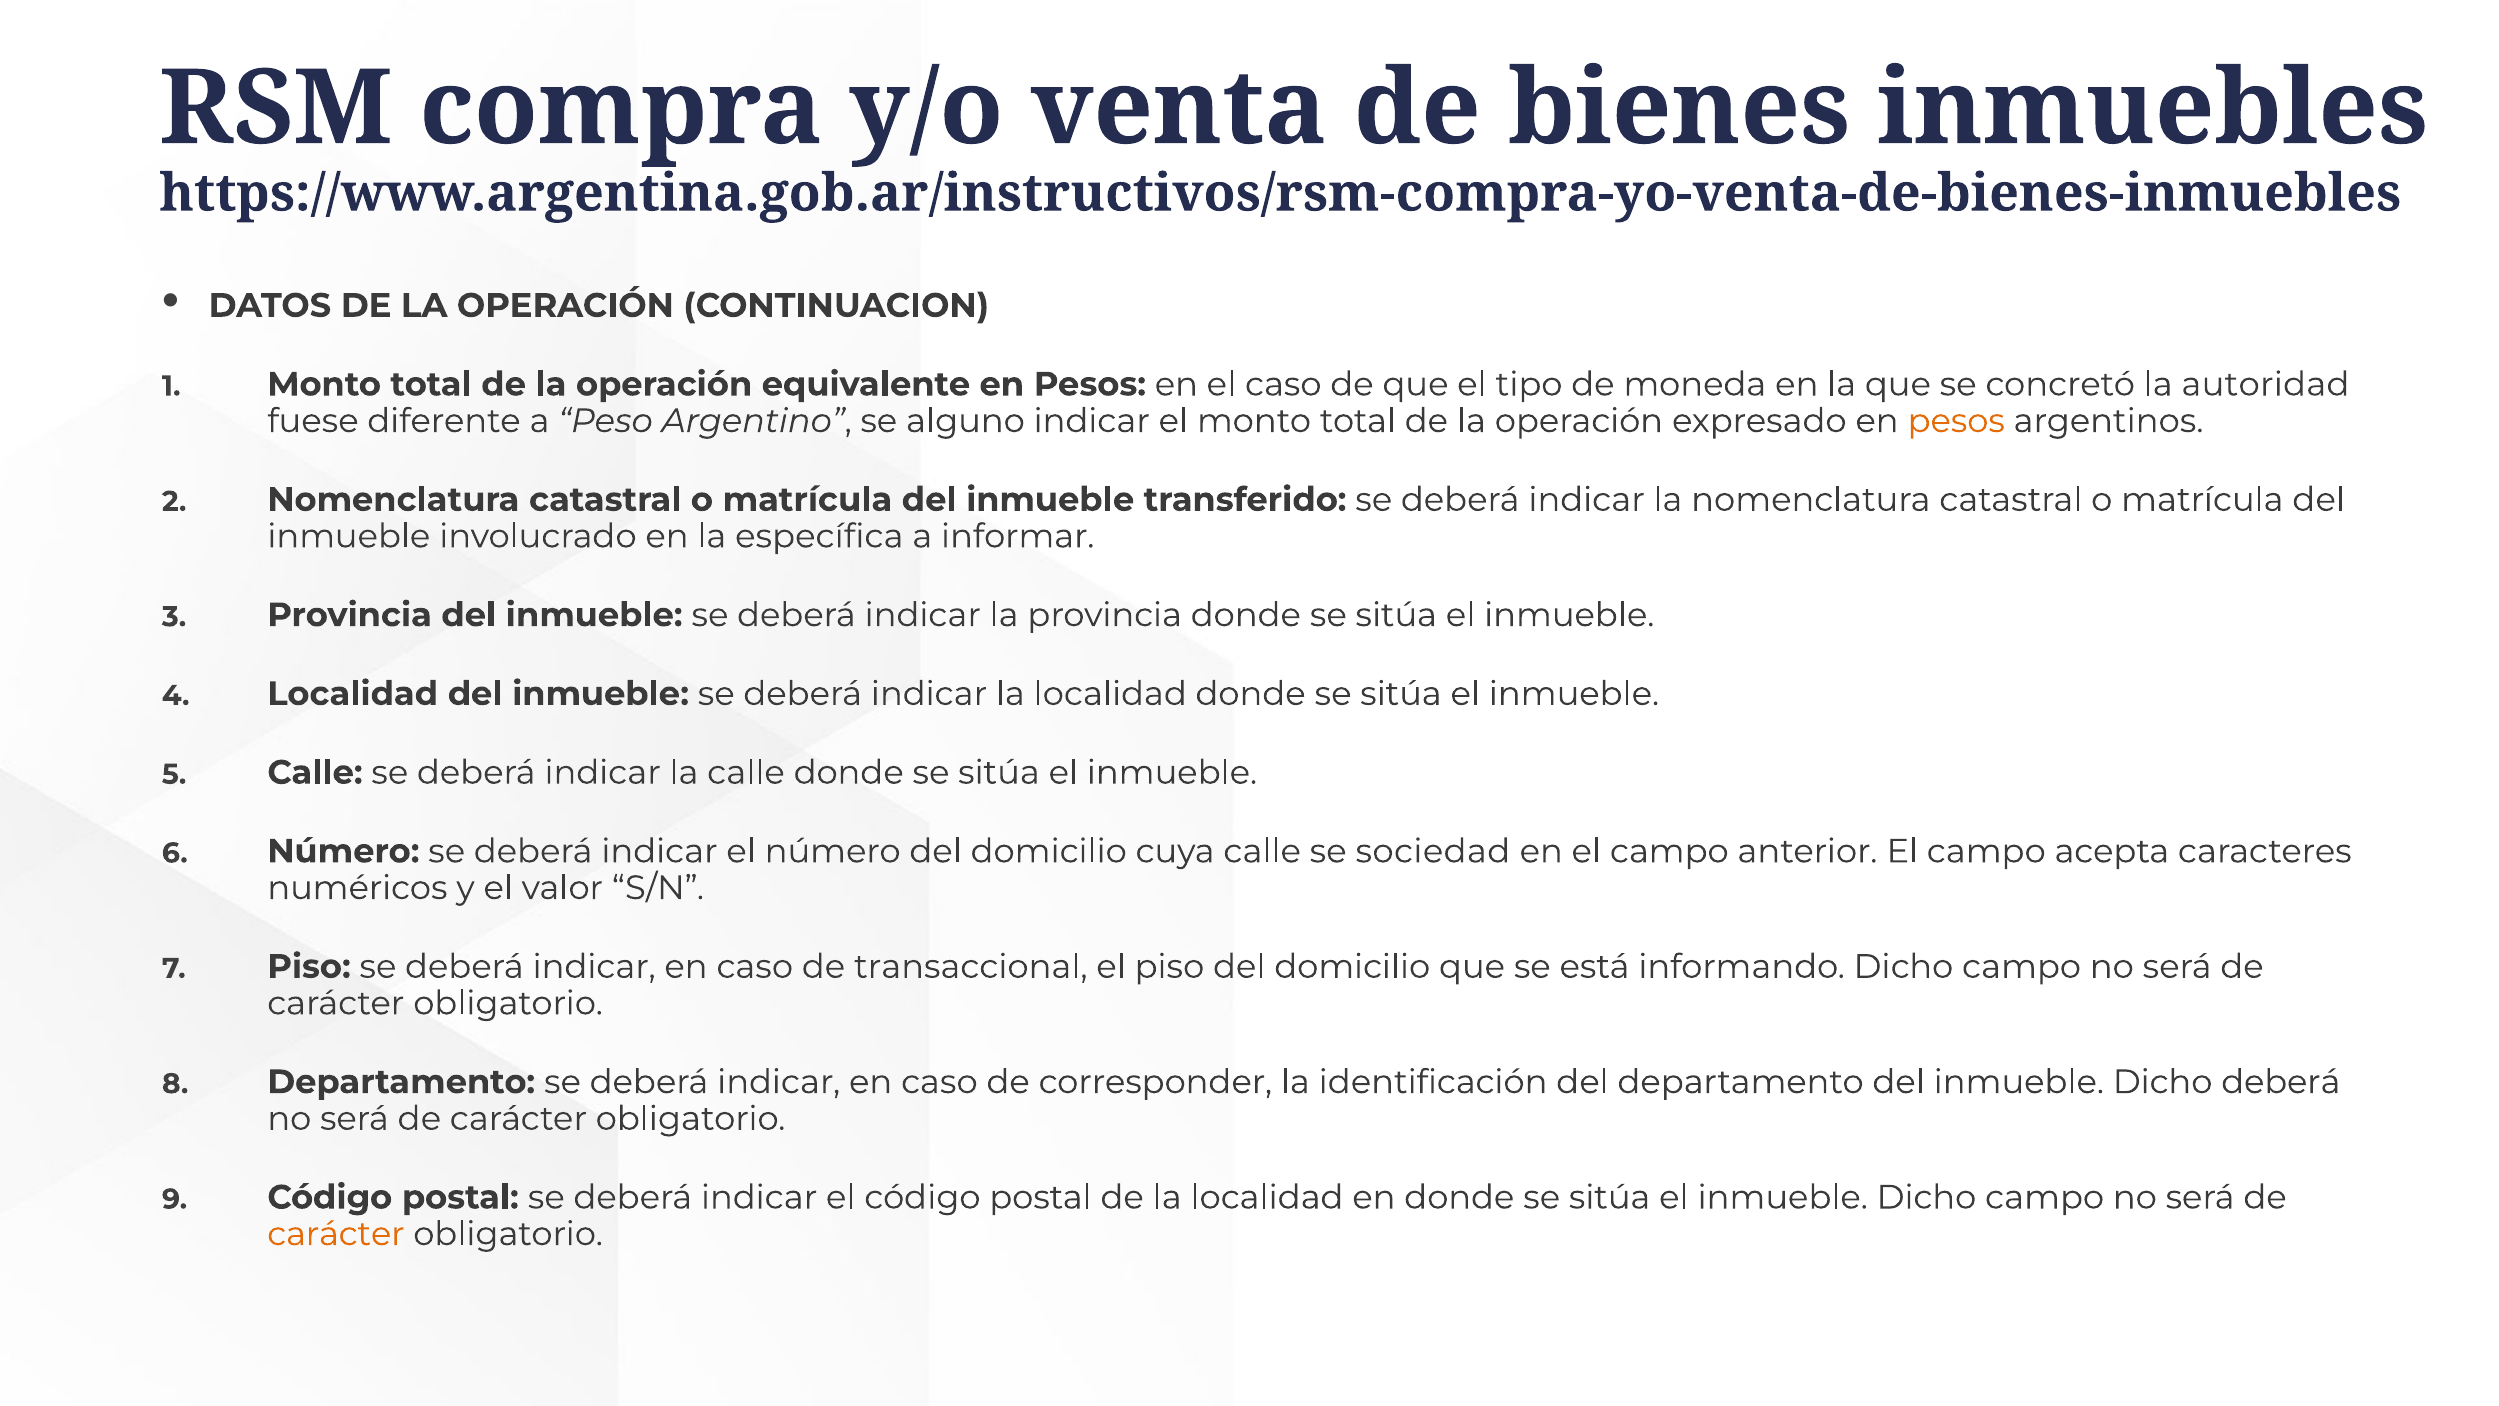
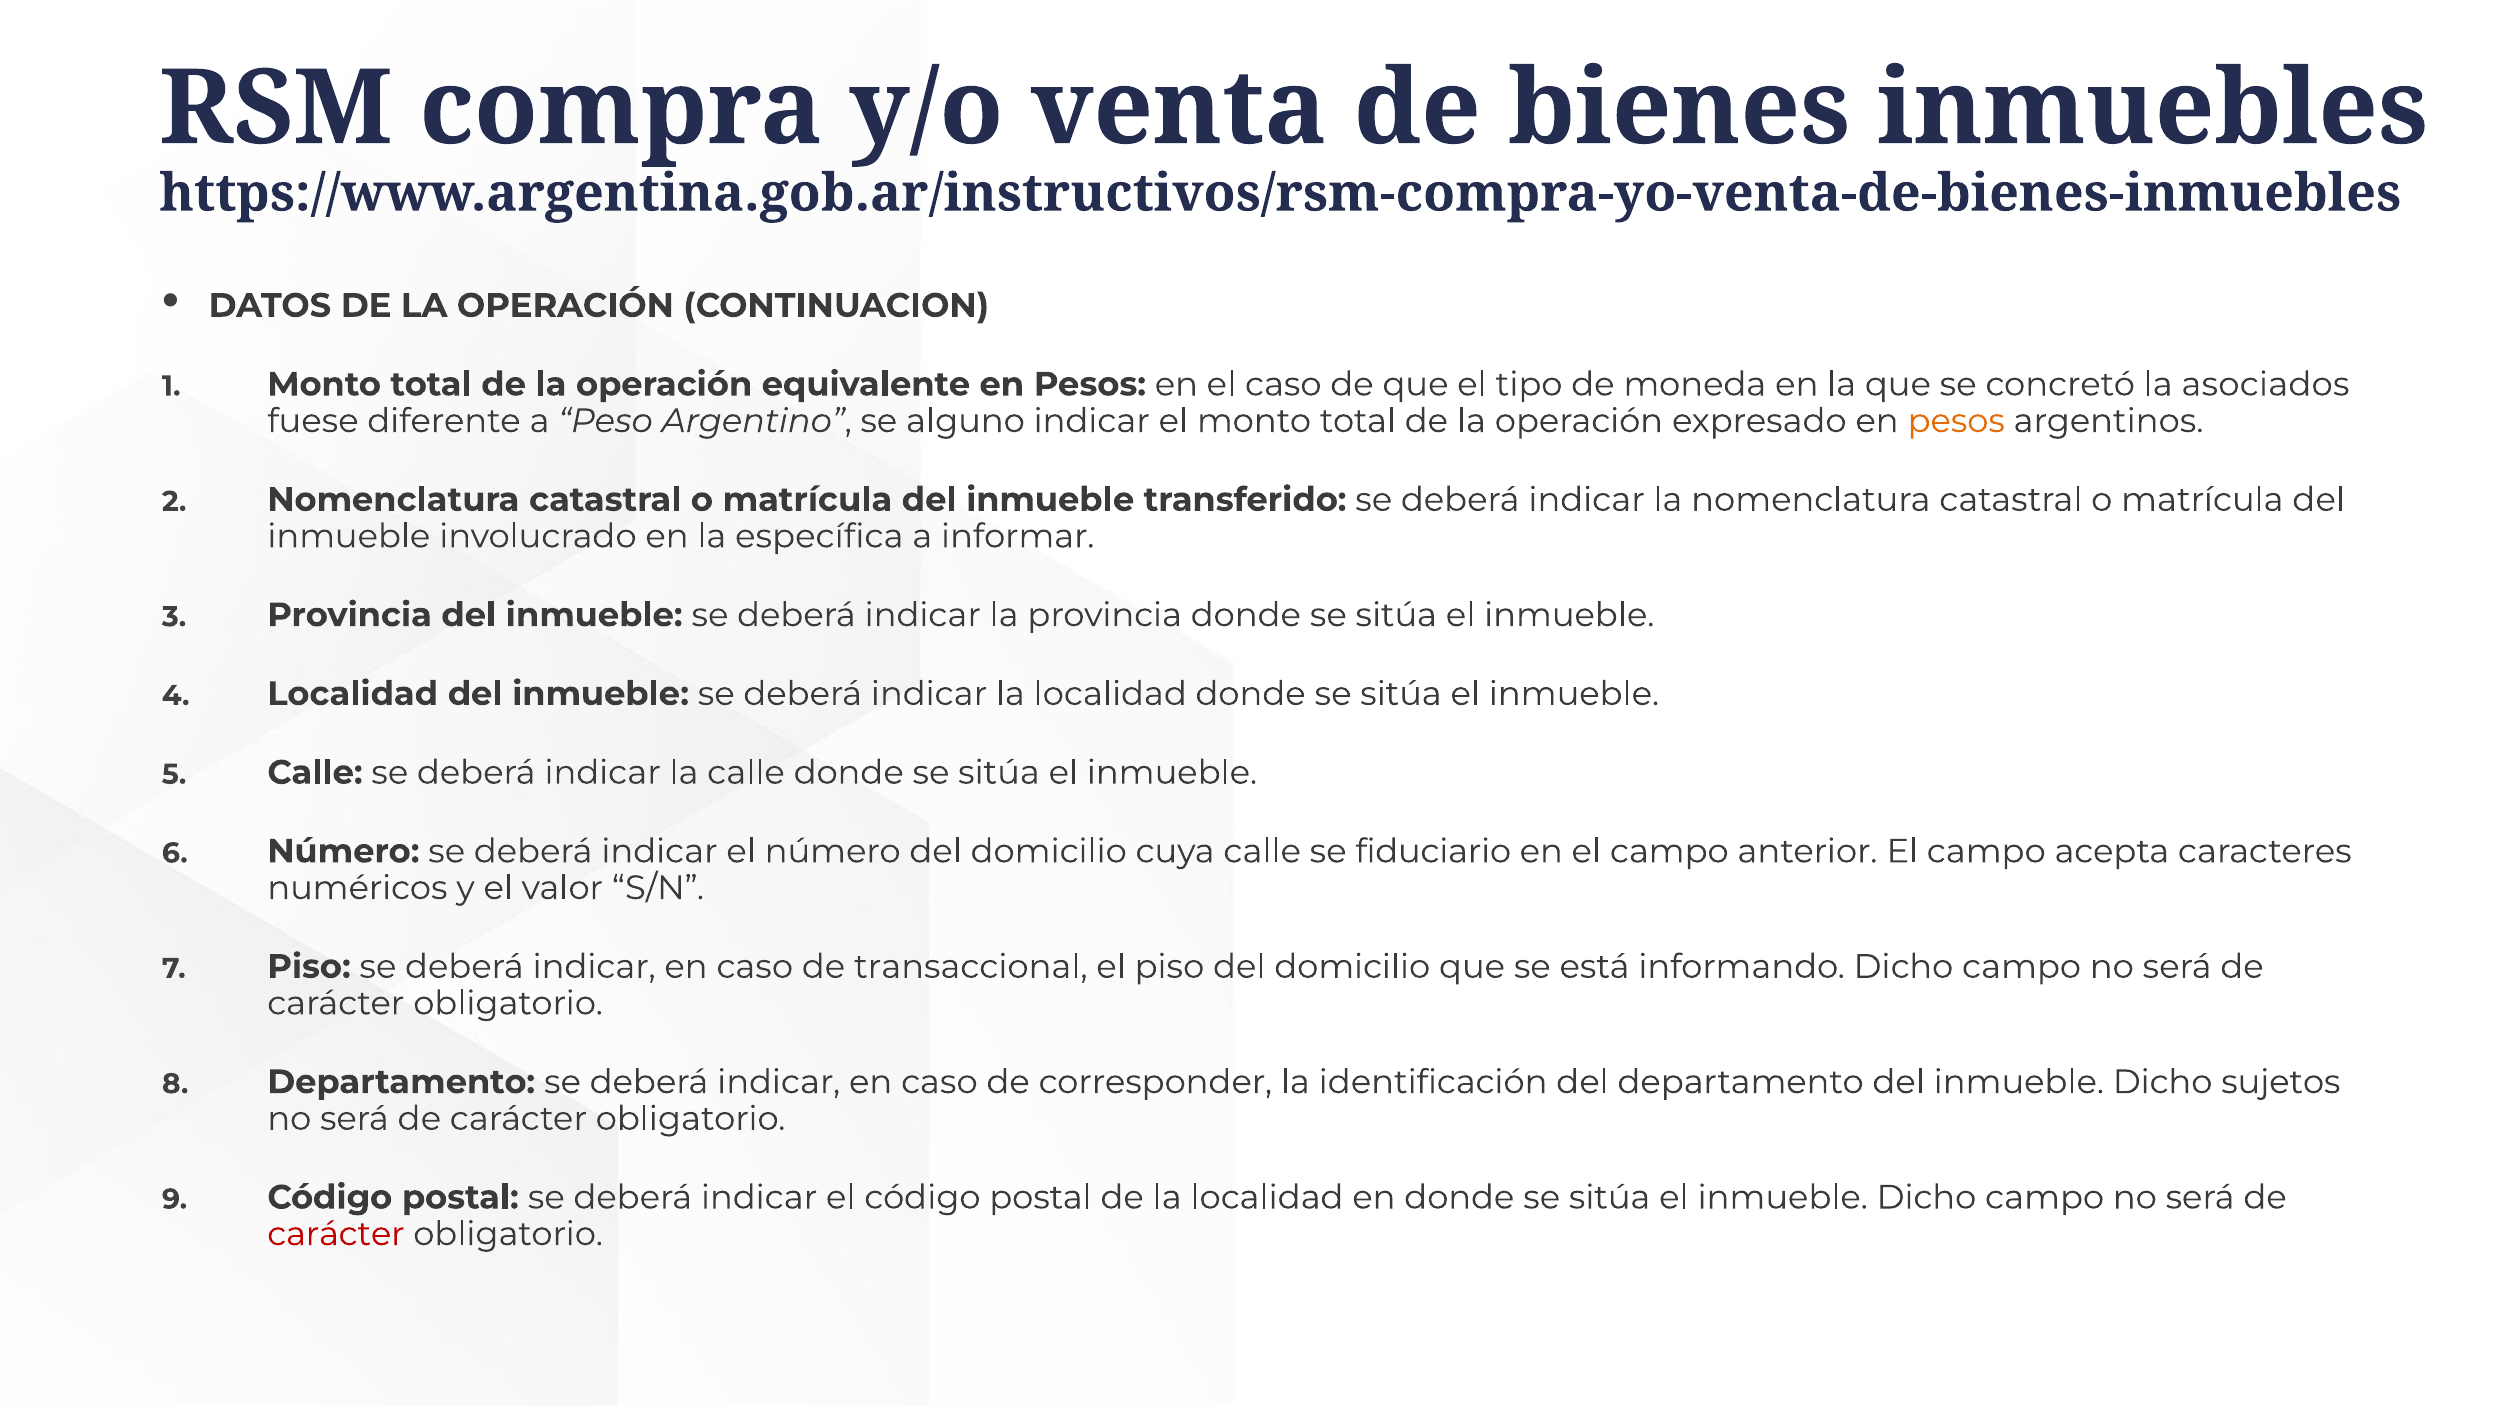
autoridad: autoridad -> asociados (2265, 384)
sociedad: sociedad -> fiduciario (1433, 851)
Dicho deberá: deberá -> sujetos (2281, 1082)
carácter colour: orange -> red (336, 1234)
